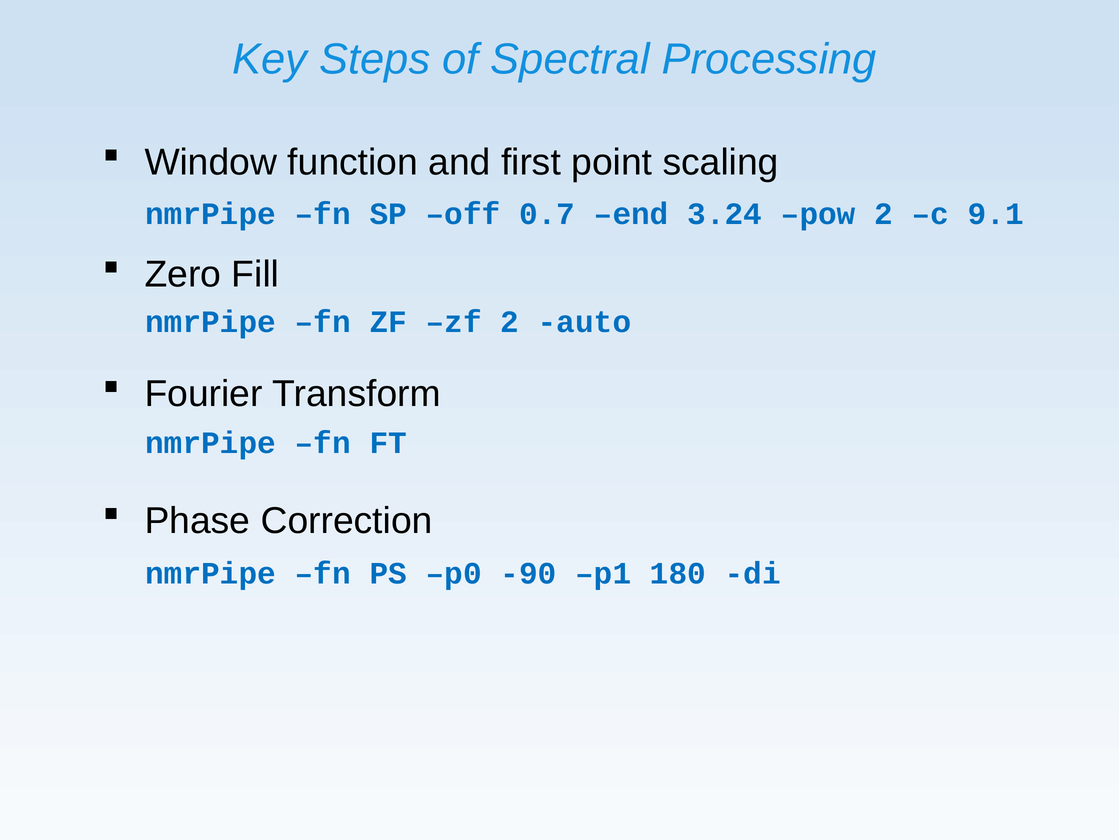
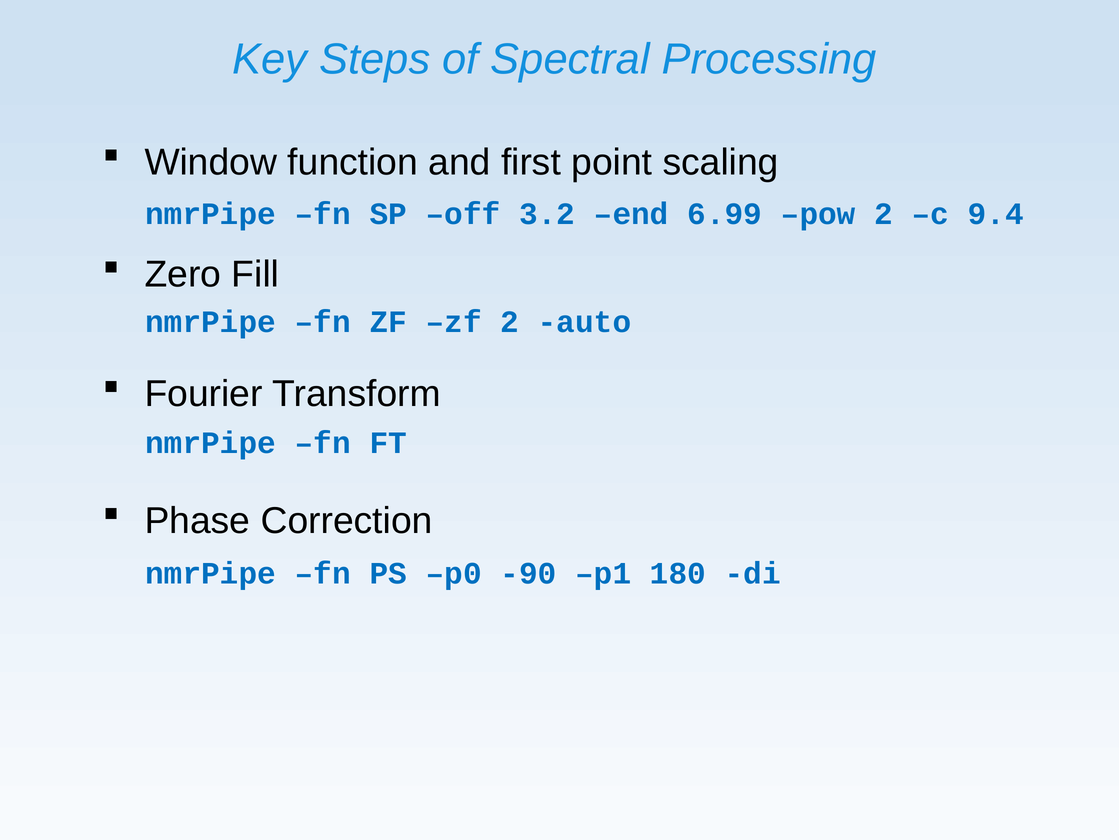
0.7: 0.7 -> 3.2 (547, 214)
3.24: 3.24 -> 6.99 (725, 214)
9.1: 9.1 -> 9.4 (996, 214)
